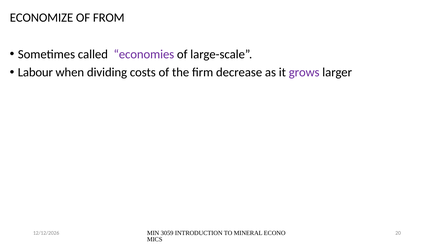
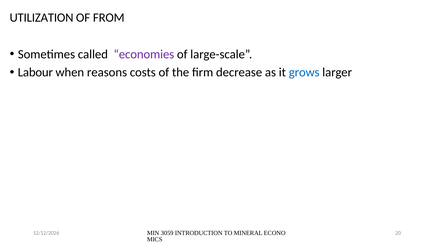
ECONOMIZE: ECONOMIZE -> UTILIZATION (42, 18)
dividing: dividing -> reasons (107, 72)
grows colour: purple -> blue (304, 72)
